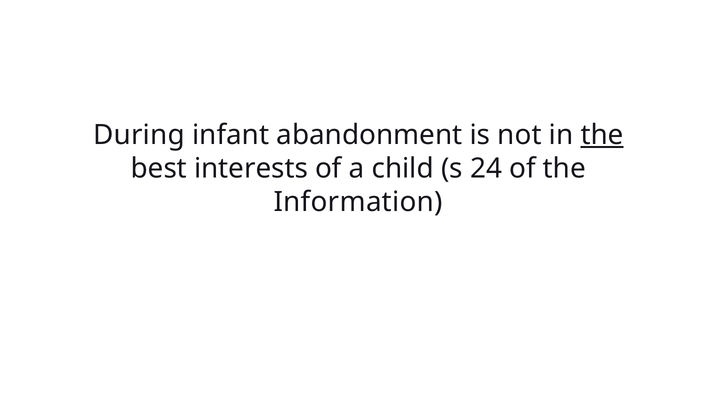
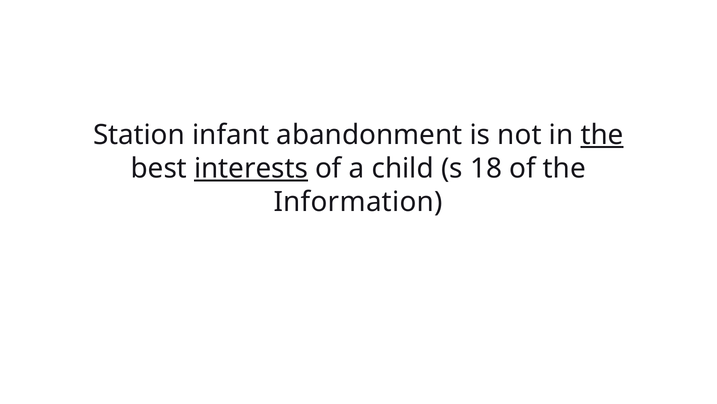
During: During -> Station (139, 135)
interests underline: none -> present (251, 168)
24: 24 -> 18 (486, 168)
